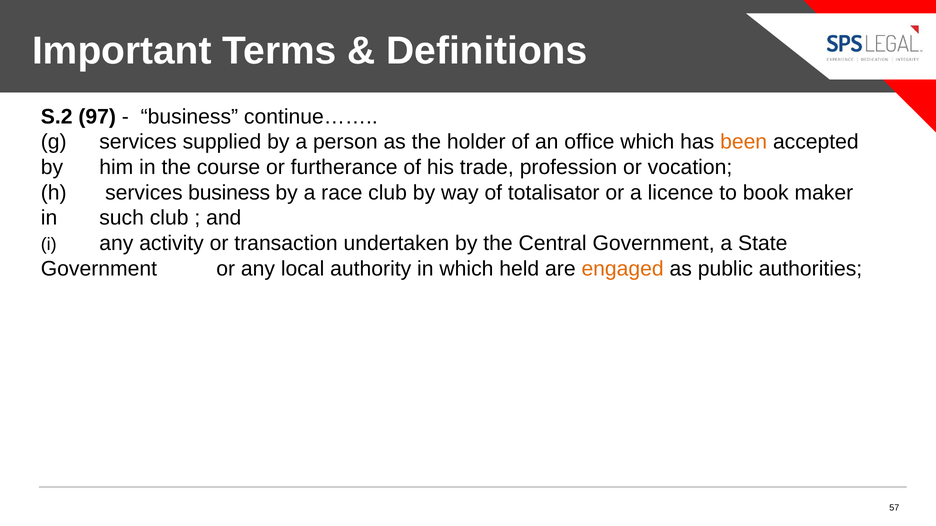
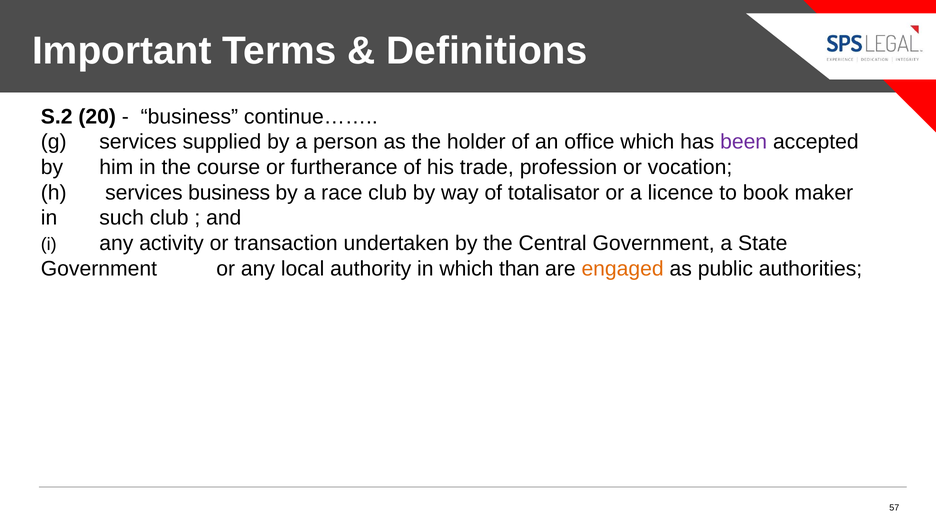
97: 97 -> 20 (97, 117)
been colour: orange -> purple (744, 142)
held: held -> than (519, 269)
